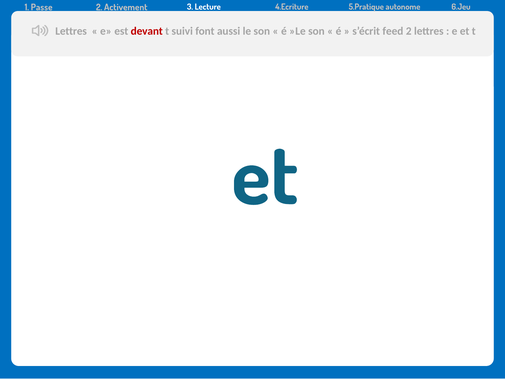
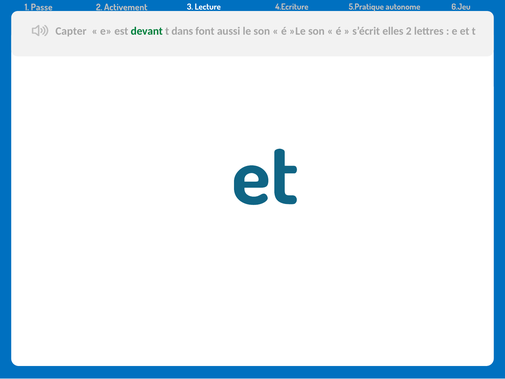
Lettres: Lettres -> Capter (71, 31)
devant colour: red -> green (147, 31)
suivi: suivi -> dans (182, 31)
feed: feed -> elles (393, 31)
